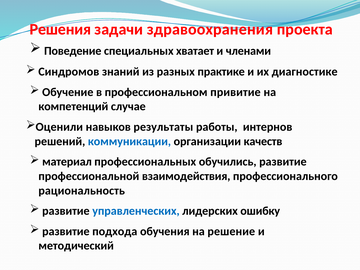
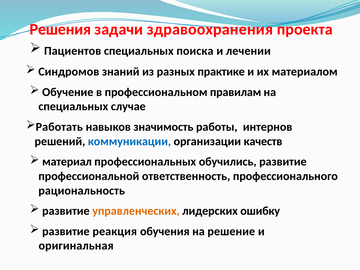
Поведение: Поведение -> Пациентов (73, 51)
хватает: хватает -> поиска (195, 51)
членами: членами -> лечении (248, 51)
диагностике: диагностике -> материалом (305, 72)
привитие: привитие -> правилам (236, 92)
компетенций: компетенций -> специальных (73, 107)
Оценили: Оценили -> Работать (59, 127)
результаты: результаты -> значимость (163, 127)
взаимодействия: взаимодействия -> ответственность (186, 176)
управленческих colour: blue -> orange (136, 211)
подхода: подхода -> реакция (115, 231)
методический: методический -> оригинальная (76, 246)
